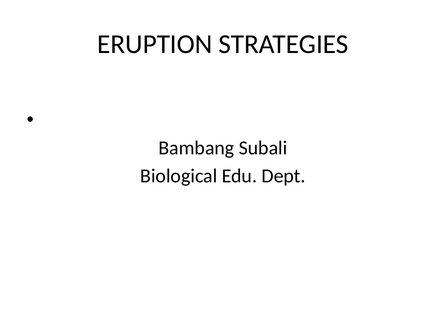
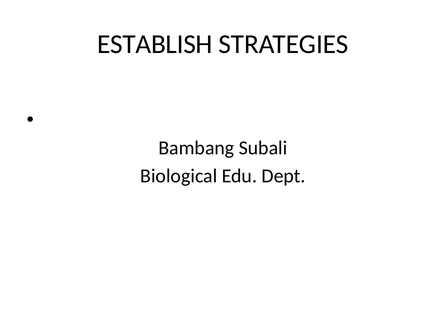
ERUPTION: ERUPTION -> ESTABLISH (155, 44)
